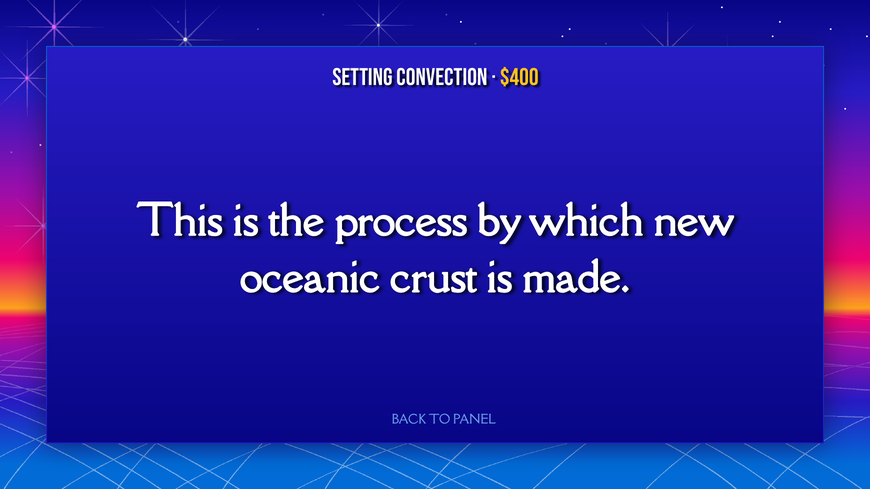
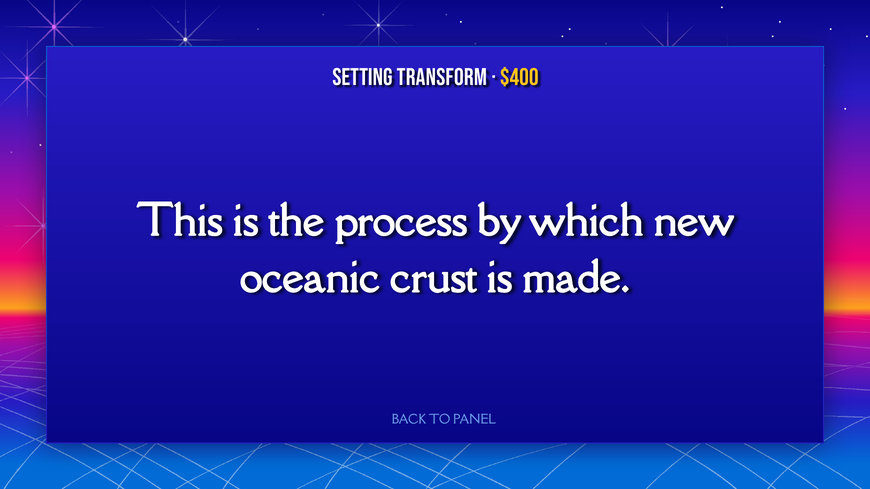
Convection: Convection -> Transform (442, 77)
